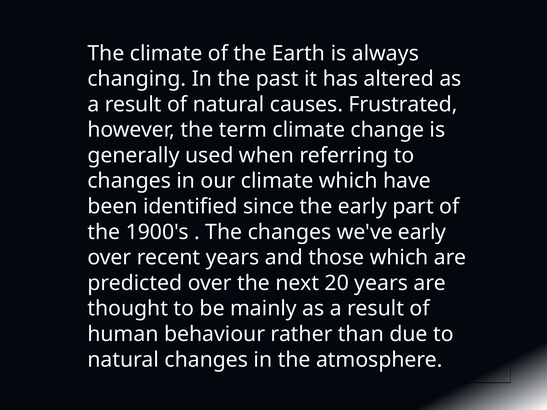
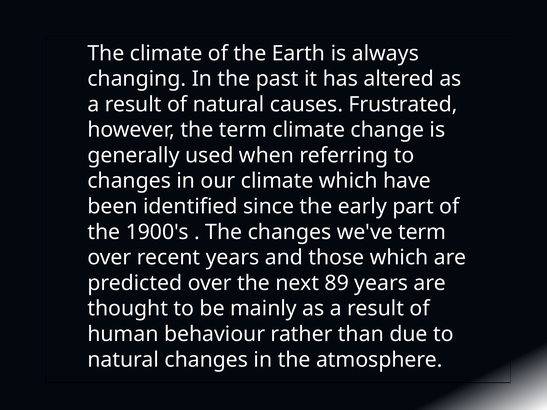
we've early: early -> term (422, 232)
20: 20 -> 89 (337, 283)
